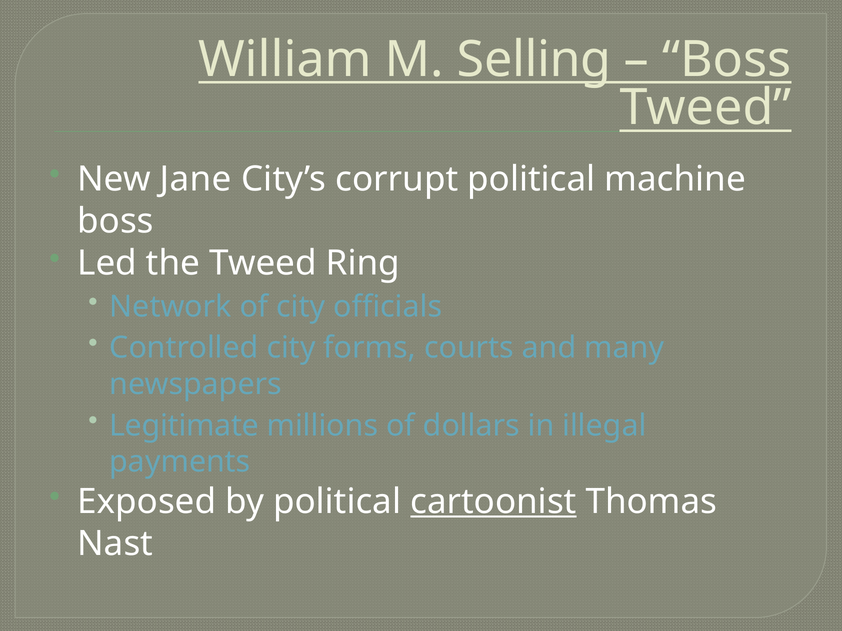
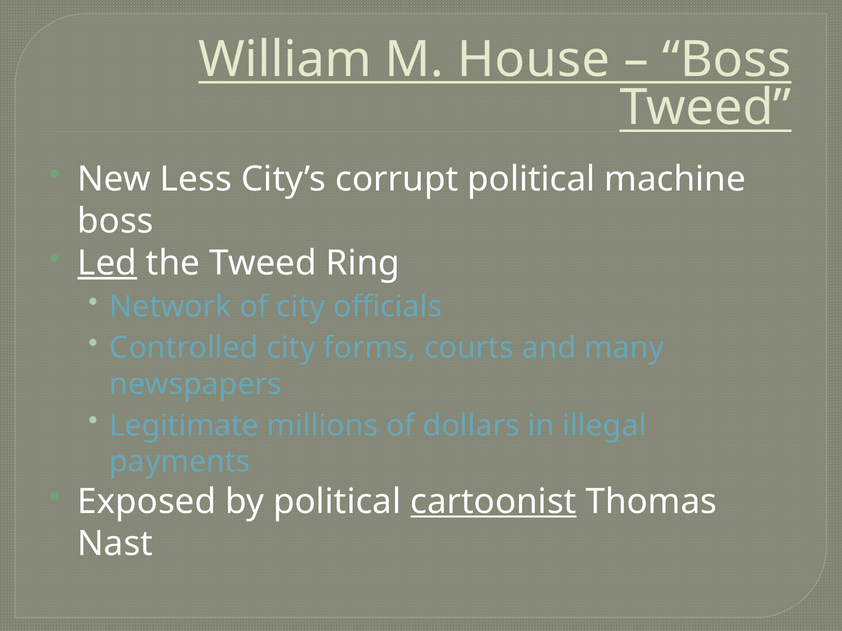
Selling: Selling -> House (534, 60)
Jane: Jane -> Less (196, 179)
Led underline: none -> present (107, 263)
